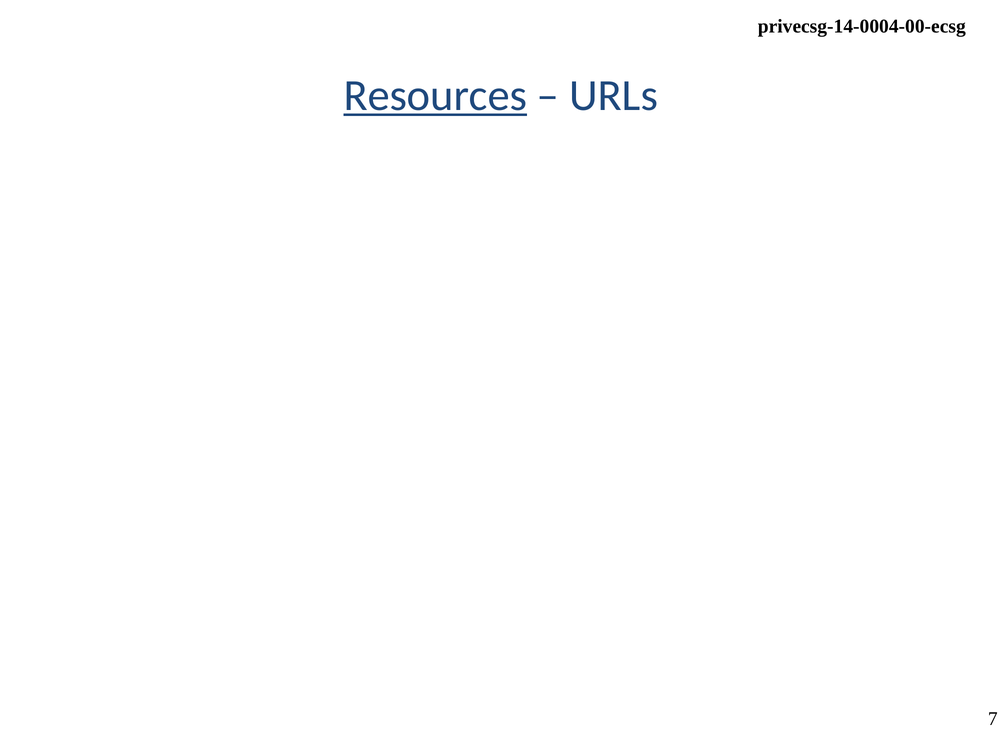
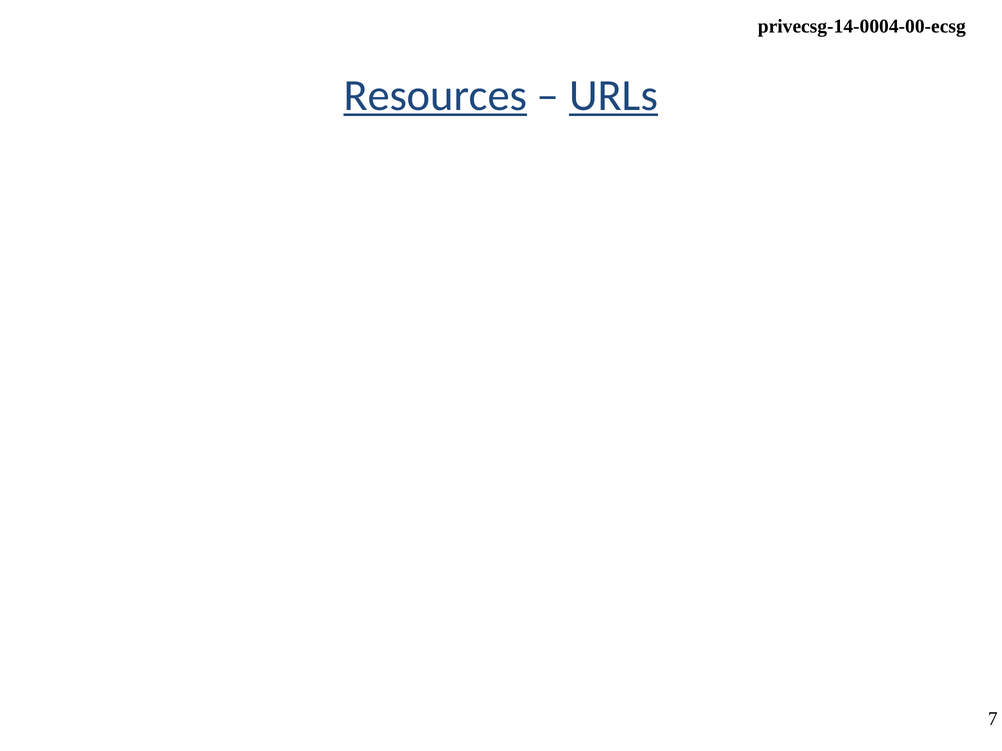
URLs underline: none -> present (614, 96)
